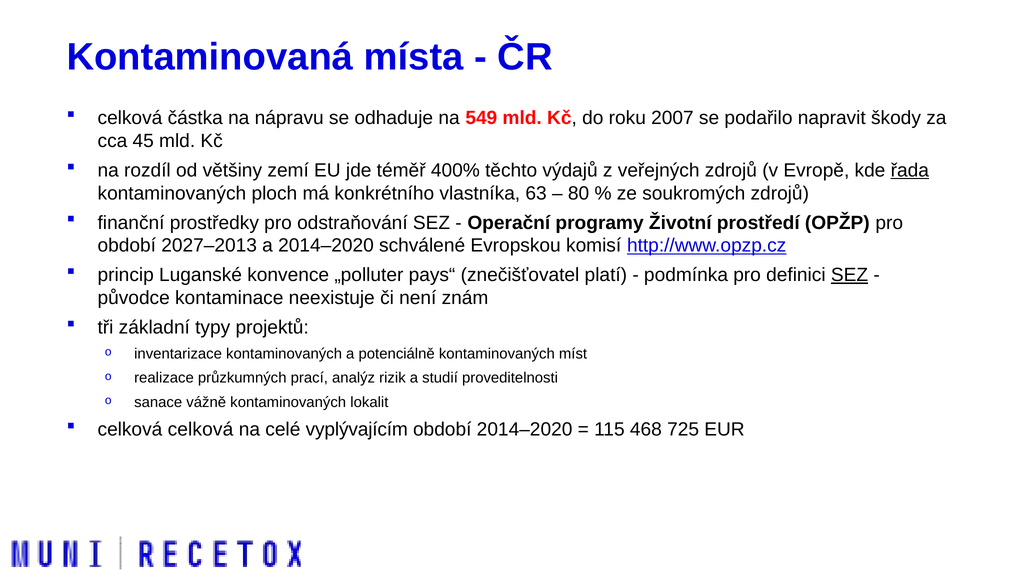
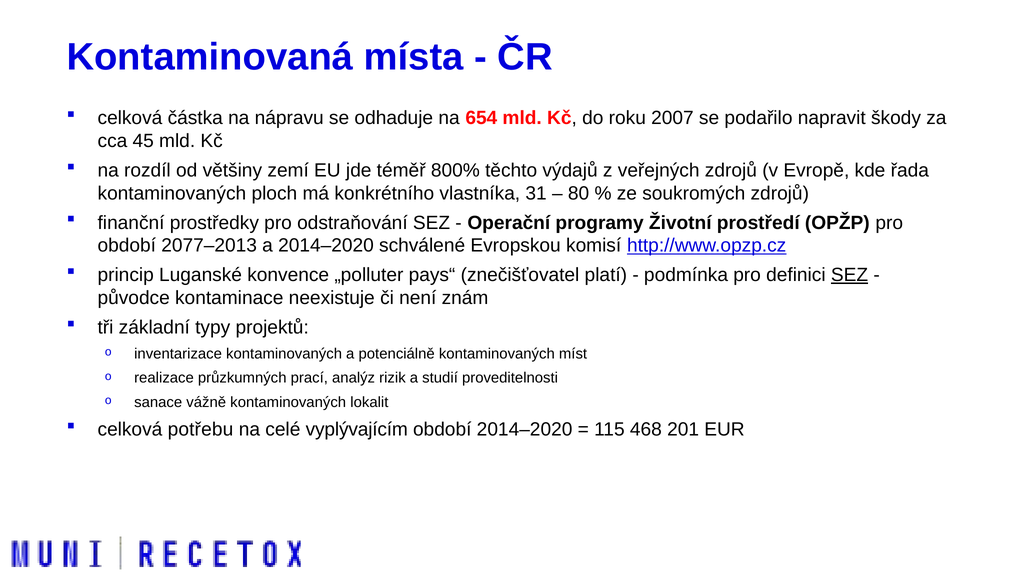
549: 549 -> 654 (481, 118)
400%: 400% -> 800% (455, 170)
řada underline: present -> none (910, 170)
63: 63 -> 31 (536, 193)
2027–2013: 2027–2013 -> 2077–2013 (209, 246)
celková celková: celková -> potřebu (200, 429)
725: 725 -> 201 (683, 429)
